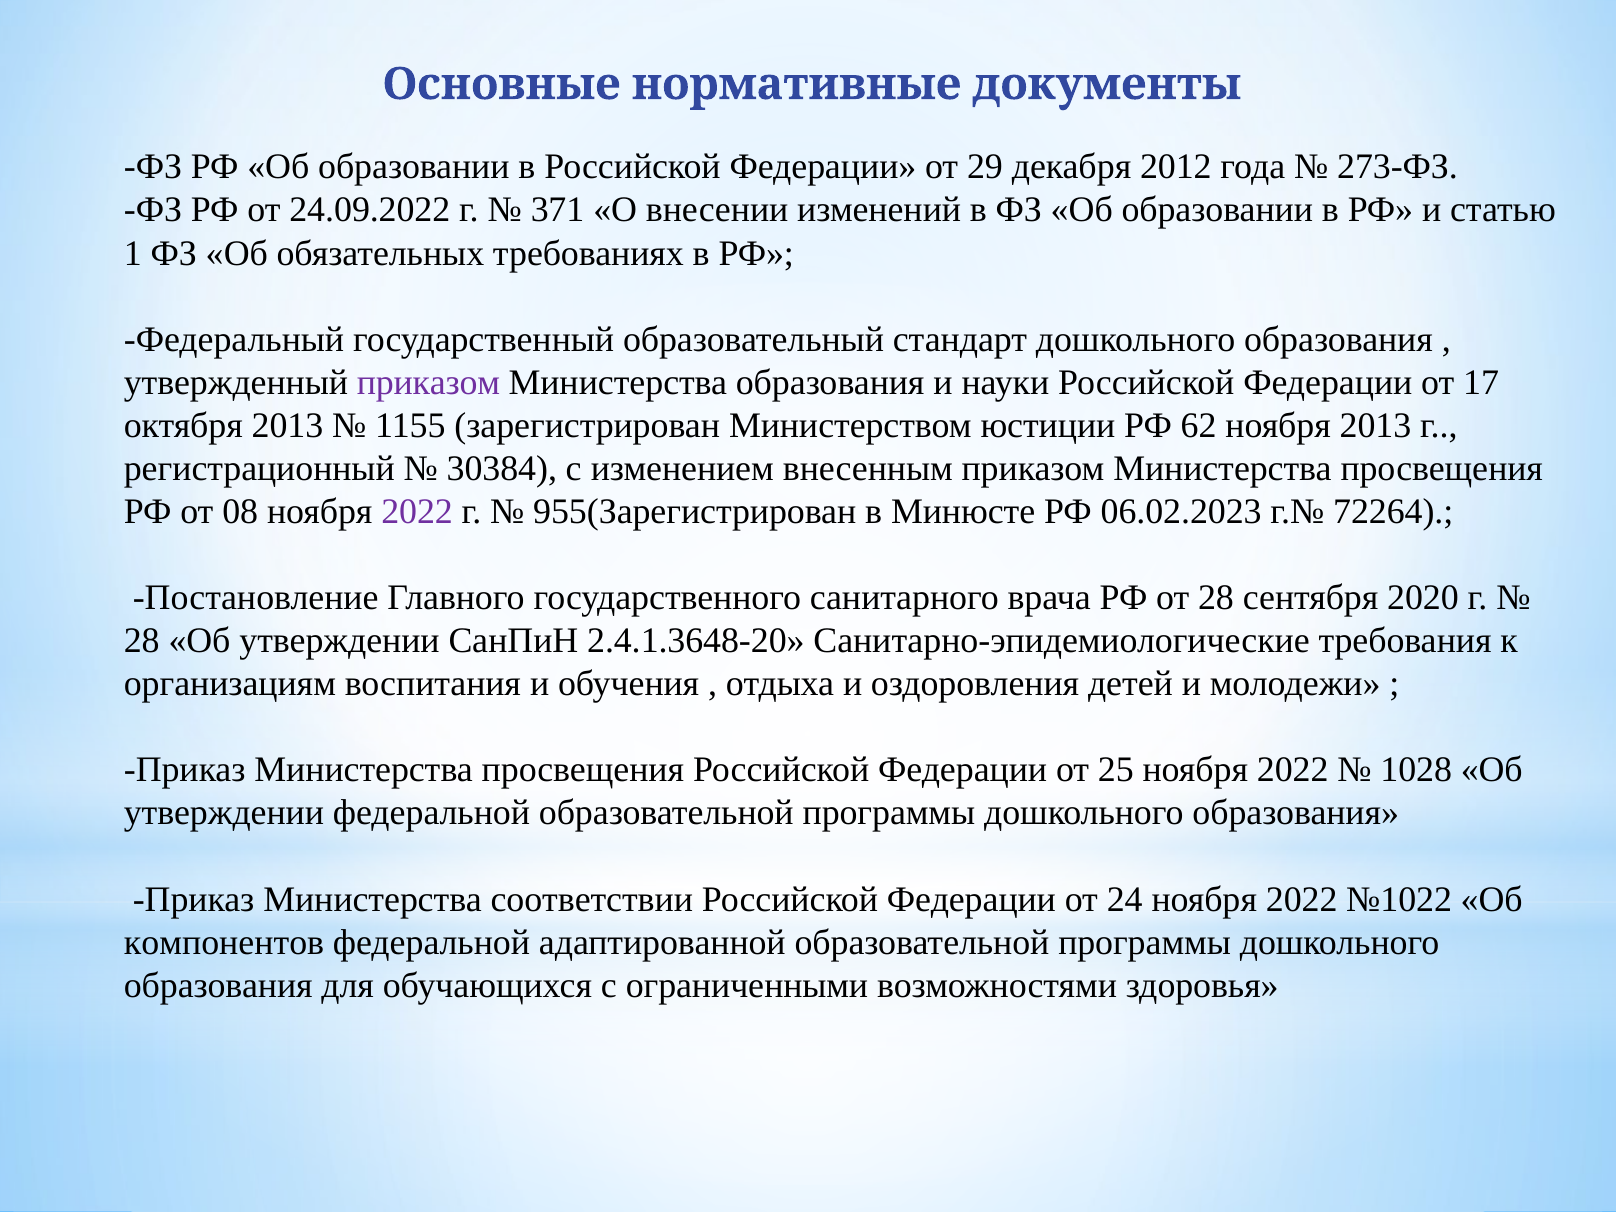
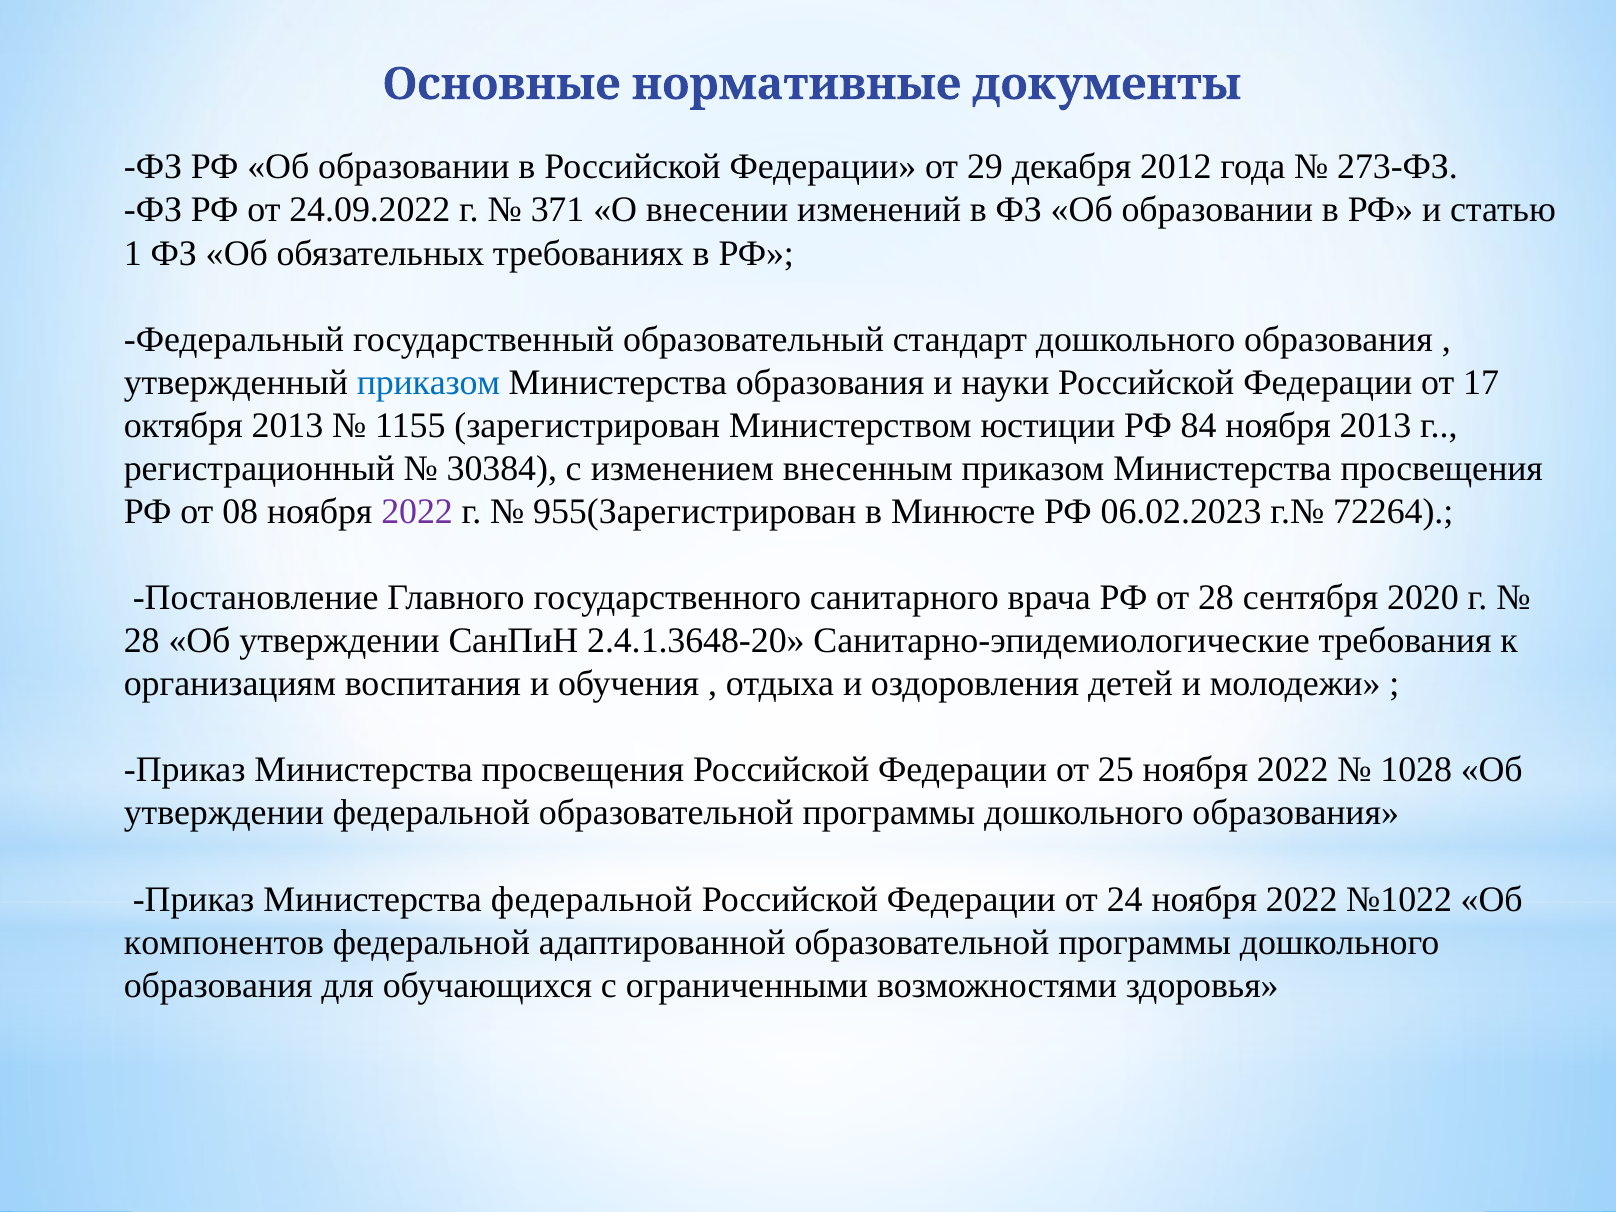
приказом colour: purple -> blue (428, 382)
62: 62 -> 84 (1199, 425)
Министерства соответствии: соответствии -> федеральной (592, 899)
